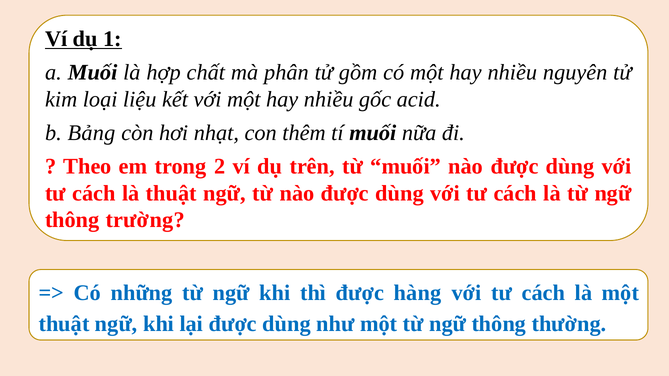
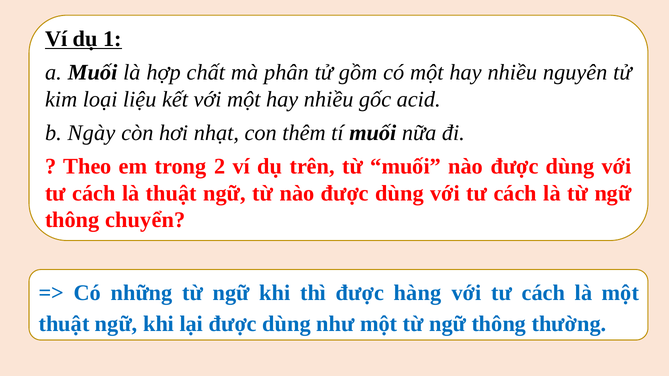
Bảng: Bảng -> Ngày (91, 133)
trường: trường -> chuyển (145, 220)
